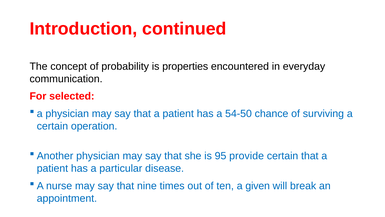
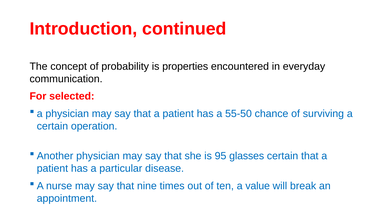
54-50: 54-50 -> 55-50 (238, 113)
provide: provide -> glasses (247, 156)
given: given -> value (258, 185)
